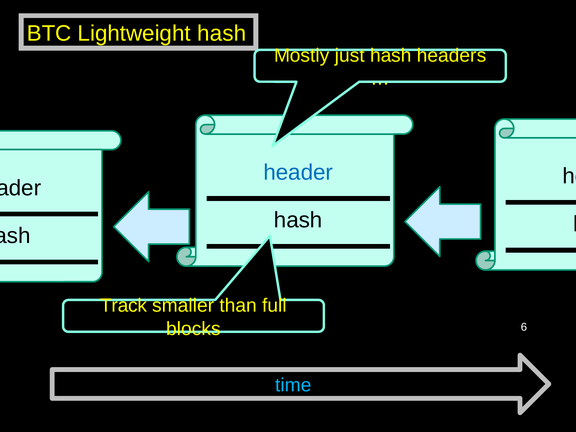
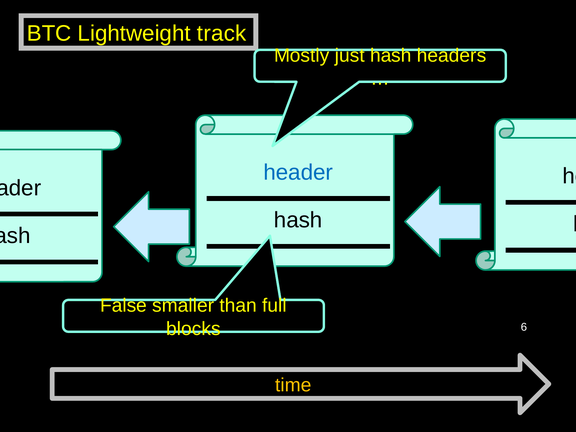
Lightweight hash: hash -> track (222, 33)
Track: Track -> False (124, 306)
time colour: light blue -> yellow (293, 385)
